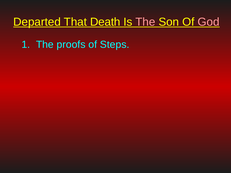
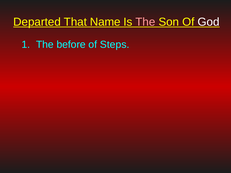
Death: Death -> Name (105, 22)
God colour: pink -> white (209, 22)
proofs: proofs -> before (71, 45)
